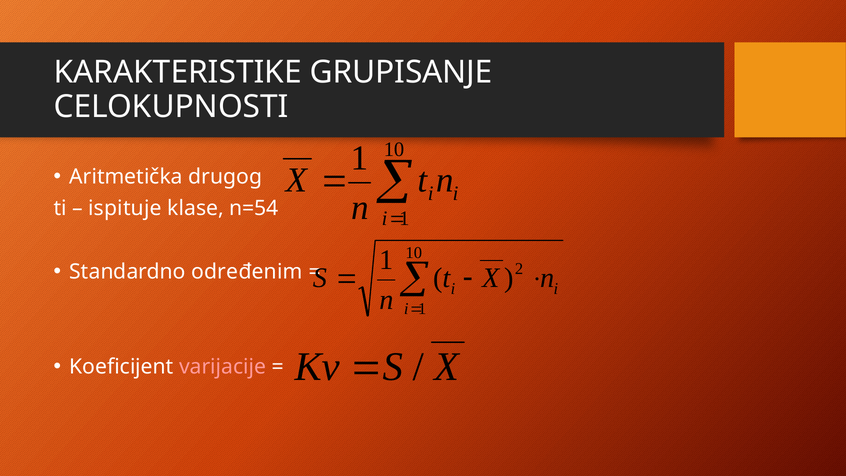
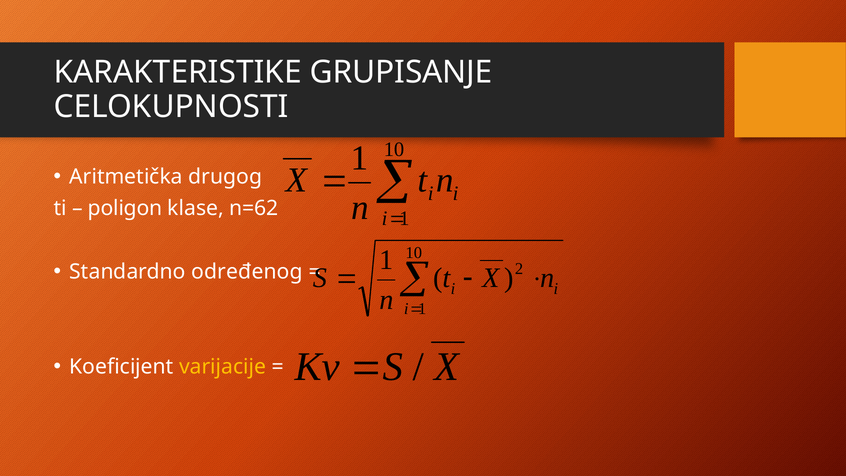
ispituje: ispituje -> poligon (125, 208)
n=54: n=54 -> n=62 (254, 208)
određenim: određenim -> određenog (247, 272)
varijacije colour: pink -> yellow (223, 367)
